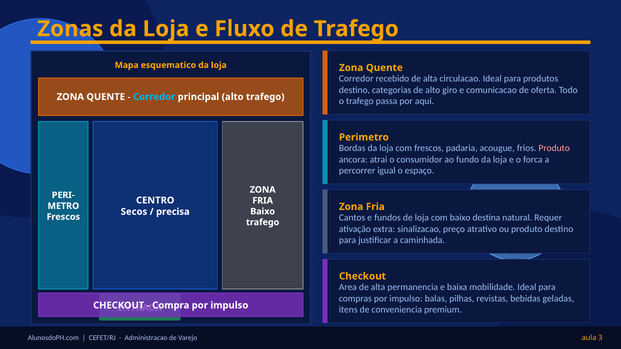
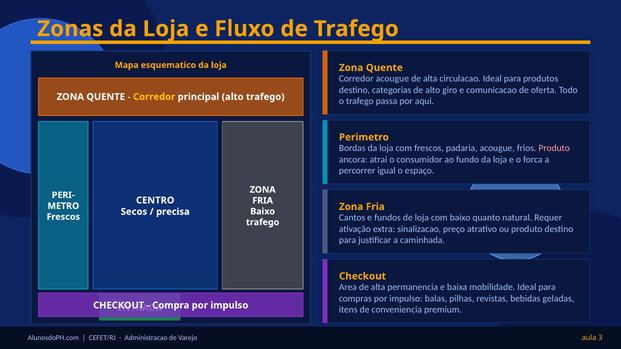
Corredor recebido: recebido -> acougue (392, 79)
Corredor colour: light blue -> yellow (154, 97)
destina: destina -> quanto (486, 218)
